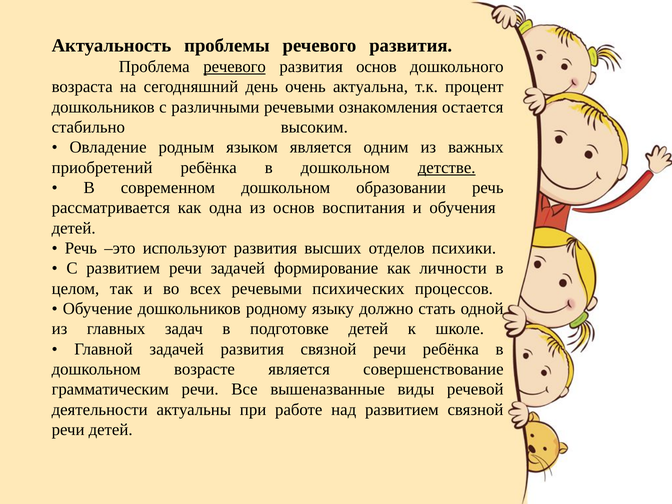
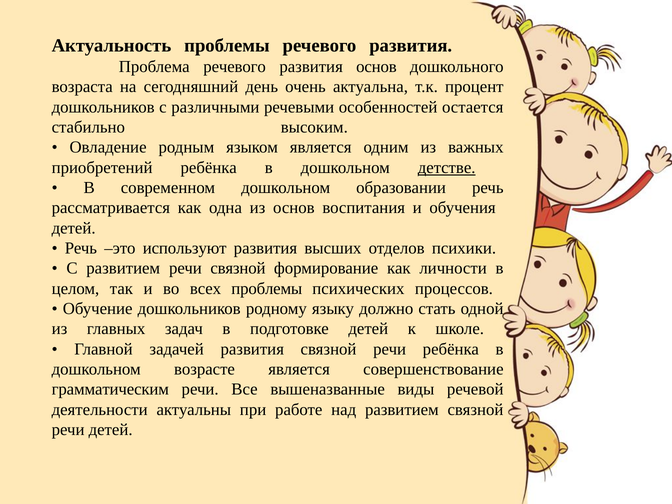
речевого underline: present -> none (235, 67)
ознакомления: ознакомления -> особенностей (388, 107)
речи задачей: задачей -> связной (238, 268)
всех речевыми: речевыми -> проблемы (267, 289)
